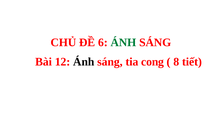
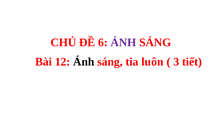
ÁNH colour: green -> purple (123, 42)
cong: cong -> luôn (152, 62)
8: 8 -> 3 (176, 62)
